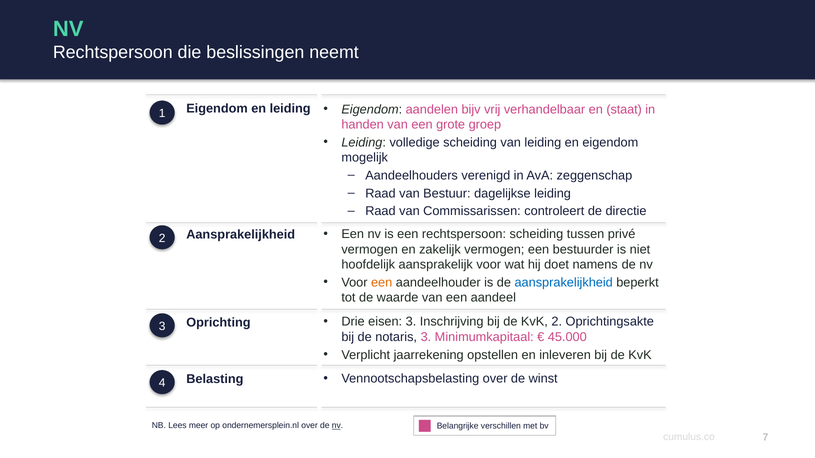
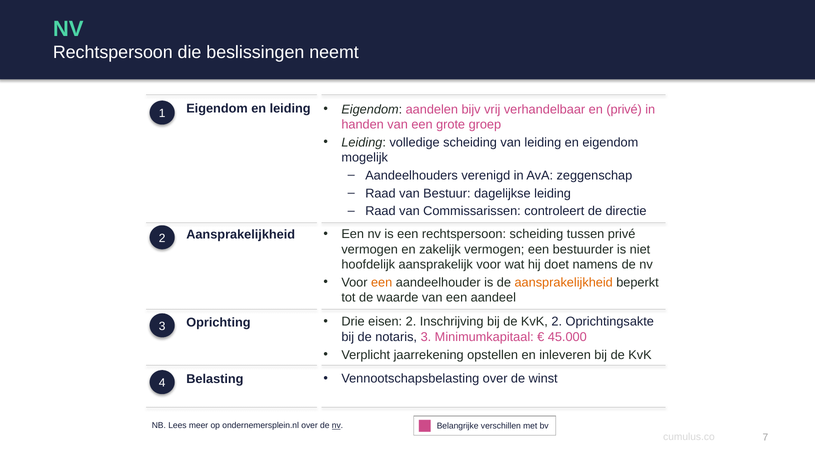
en staat: staat -> privé (624, 109)
aansprakelijkheid colour: blue -> orange (564, 283)
eisen 3: 3 -> 2 (411, 322)
